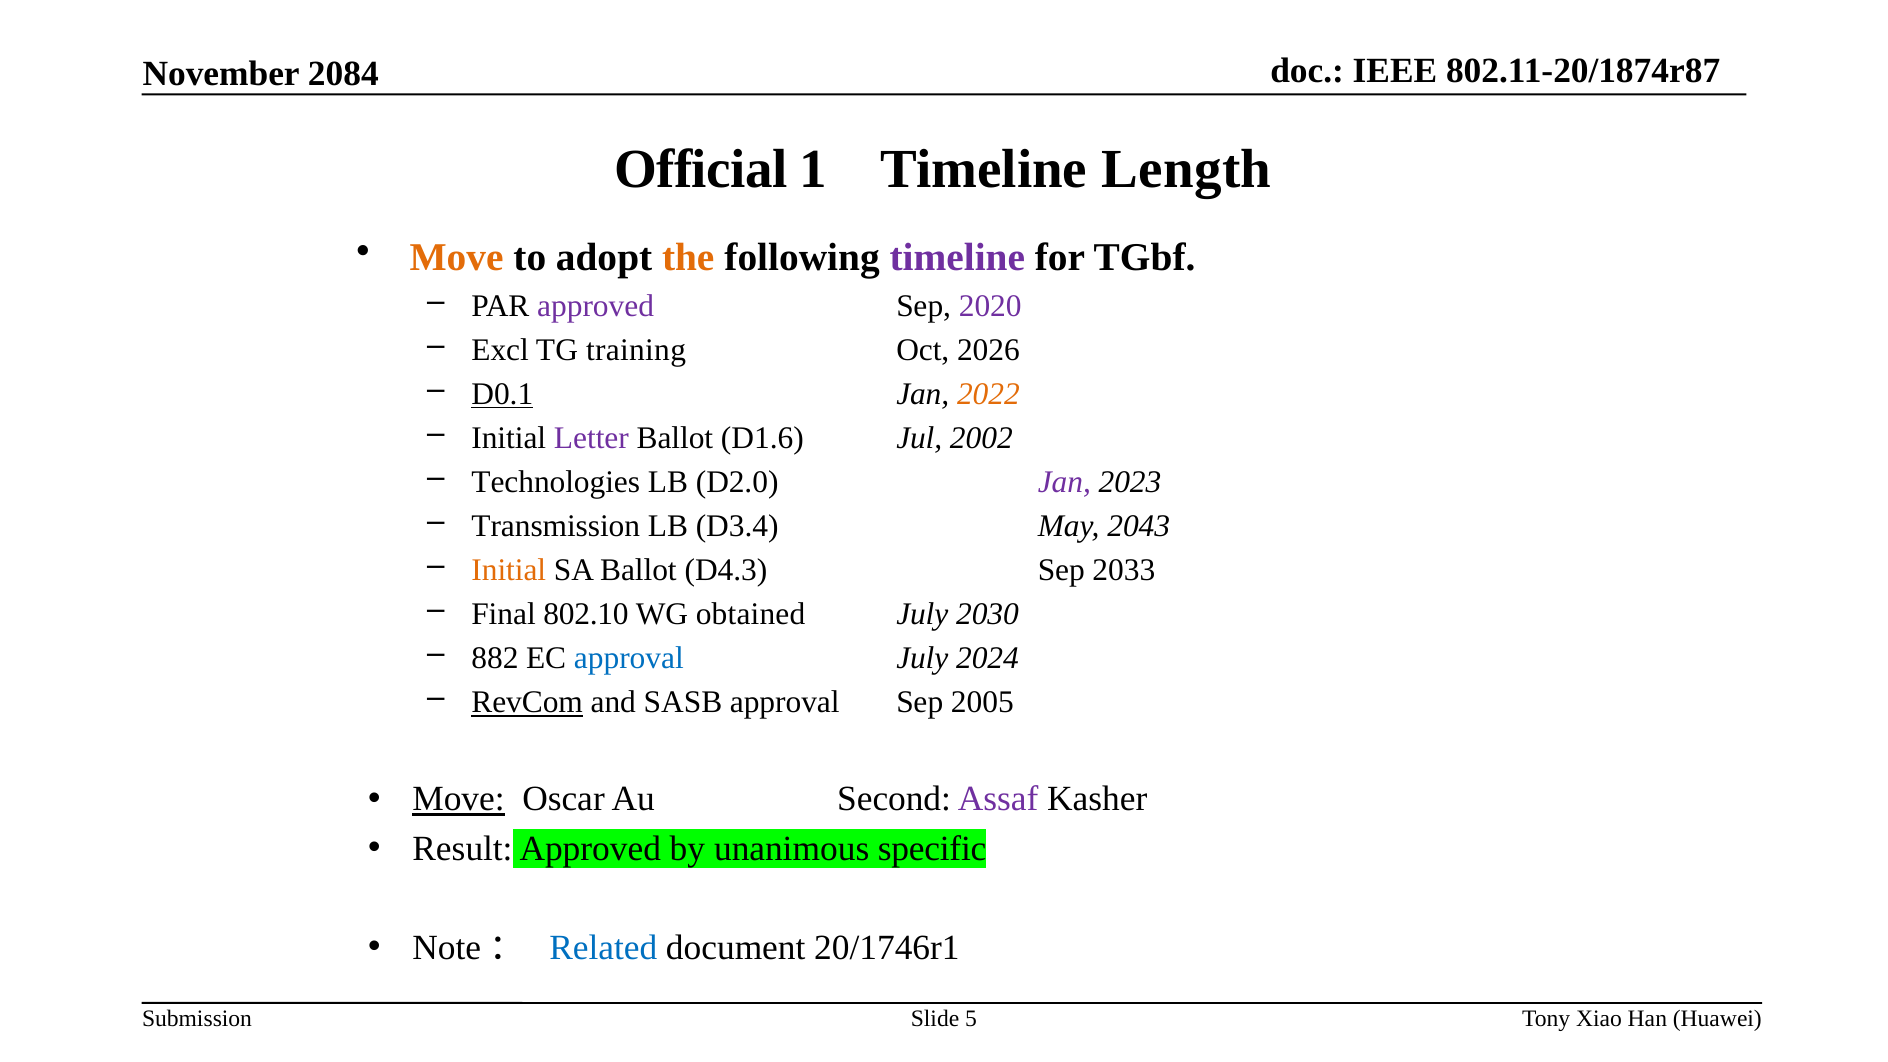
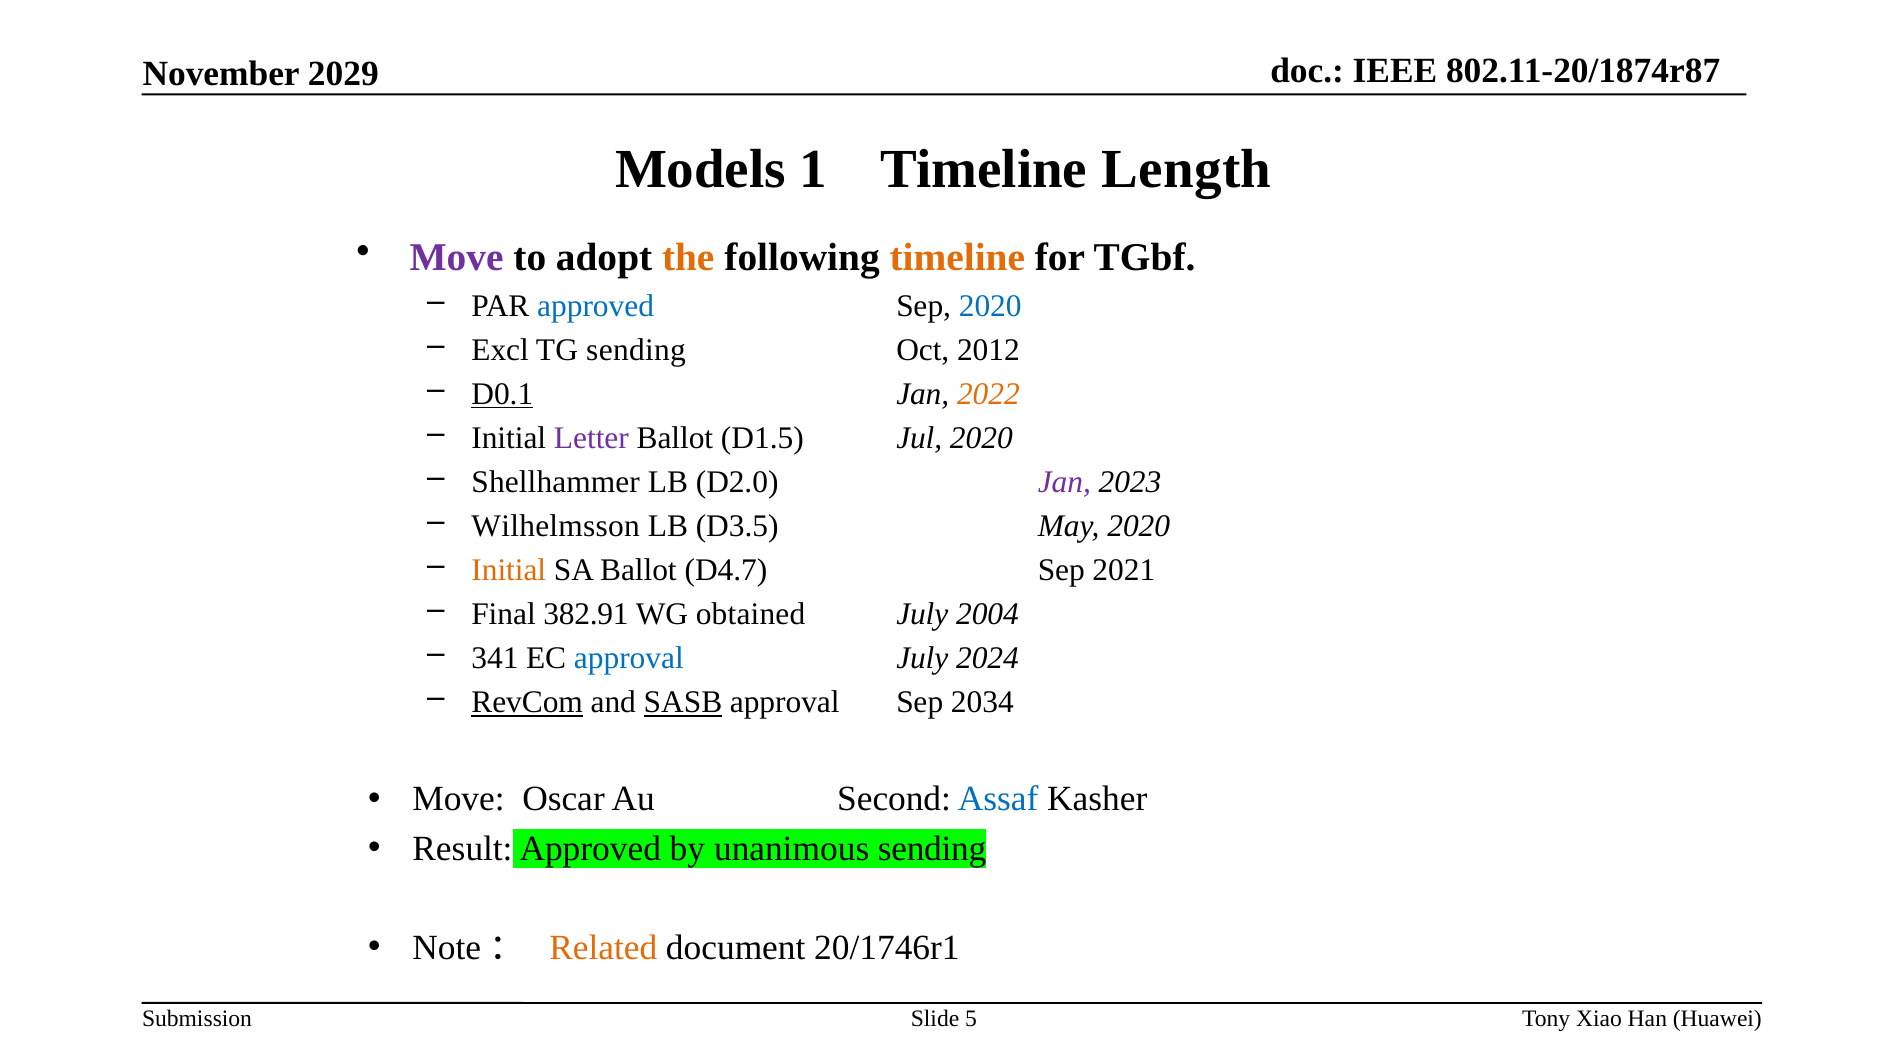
2084: 2084 -> 2029 (343, 73)
Official: Official -> Models (700, 169)
Move colour: orange -> purple (456, 258)
timeline colour: purple -> orange (957, 258)
approved colour: purple -> blue (596, 306)
2020 colour: purple -> blue (990, 306)
TG training: training -> sending (636, 350)
2026: 2026 -> 2012 (988, 350)
D1.6: D1.6 -> D1.5 (762, 438)
Jul 2002: 2002 -> 2020 (981, 438)
Technologies: Technologies -> Shellhammer (556, 482)
Transmission: Transmission -> Wilhelmsson (556, 526)
D3.4: D3.4 -> D3.5 (737, 526)
May 2043: 2043 -> 2020 (1139, 526)
D4.3: D4.3 -> D4.7 (726, 570)
2033: 2033 -> 2021 (1124, 570)
802.10: 802.10 -> 382.91 (586, 614)
2030: 2030 -> 2004 (988, 614)
882: 882 -> 341 (495, 658)
SASB underline: none -> present (683, 702)
2005: 2005 -> 2034 (982, 702)
Move underline: present -> none (458, 799)
Assaf colour: purple -> blue (998, 799)
unanimous specific: specific -> sending (932, 849)
Related colour: blue -> orange (603, 948)
